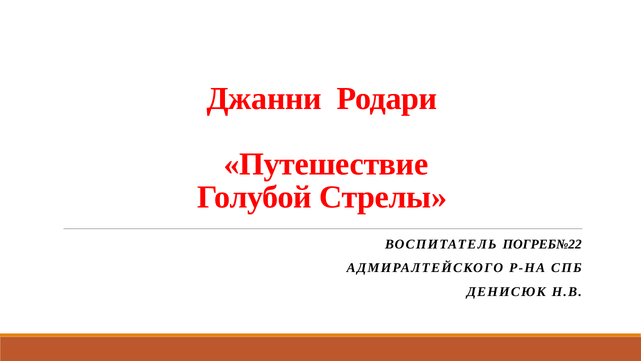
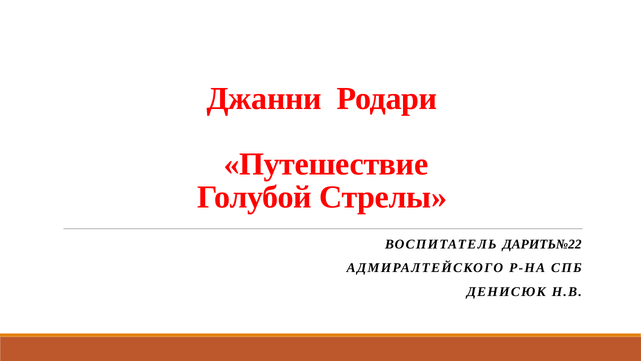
ПОГРЕБ№22: ПОГРЕБ№22 -> ДАРИТЬ№22 (542, 244)
